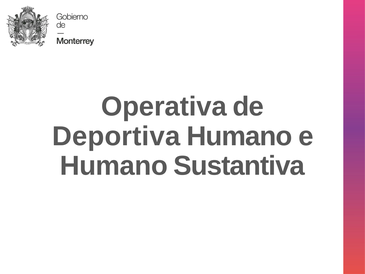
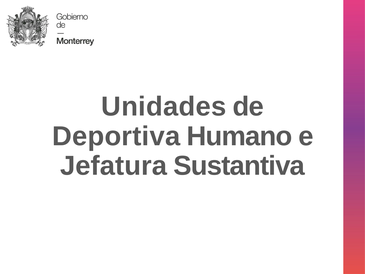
Operativa: Operativa -> Unidades (164, 107)
Humano: Humano -> Jefatura (114, 166)
